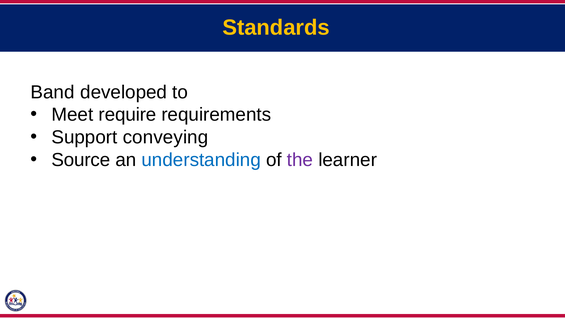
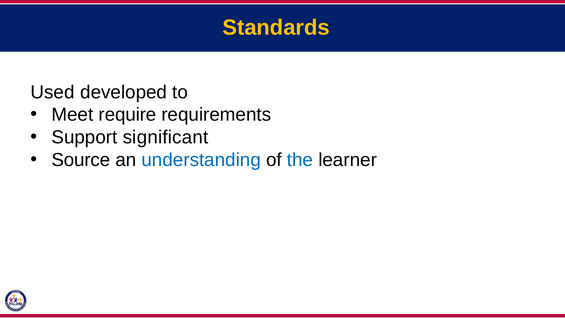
Band: Band -> Used (53, 92)
conveying: conveying -> significant (166, 137)
the colour: purple -> blue (300, 160)
